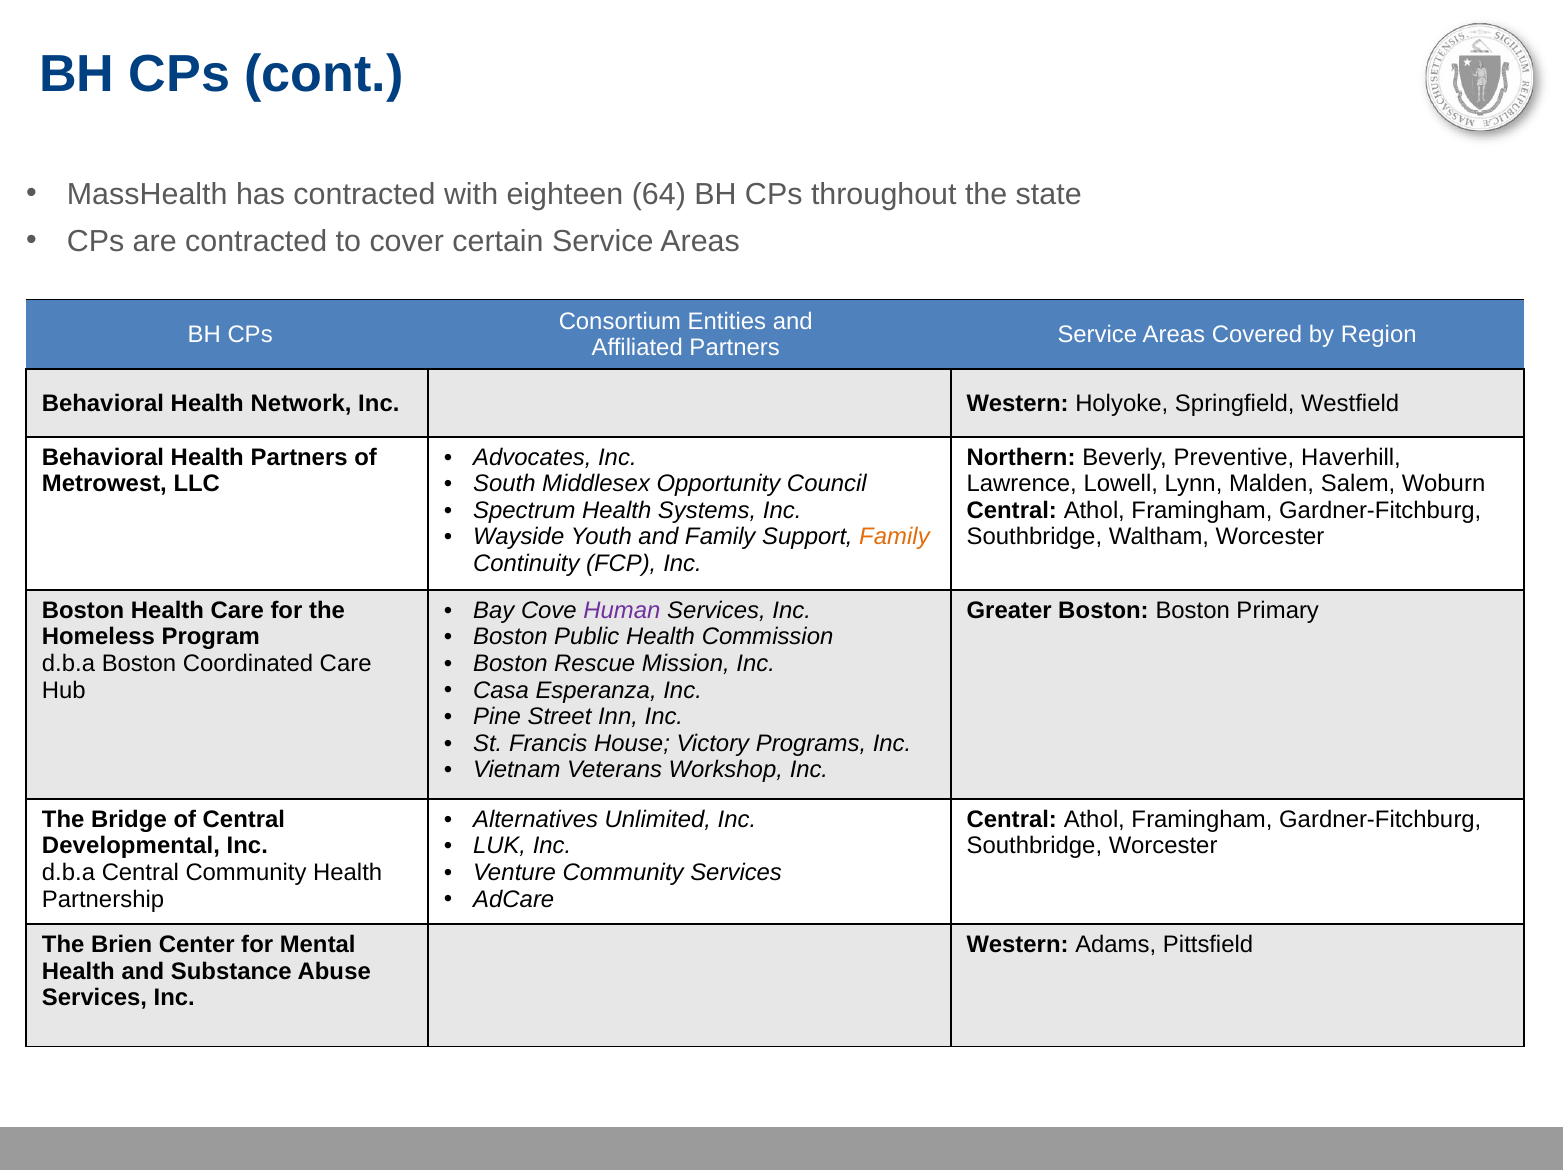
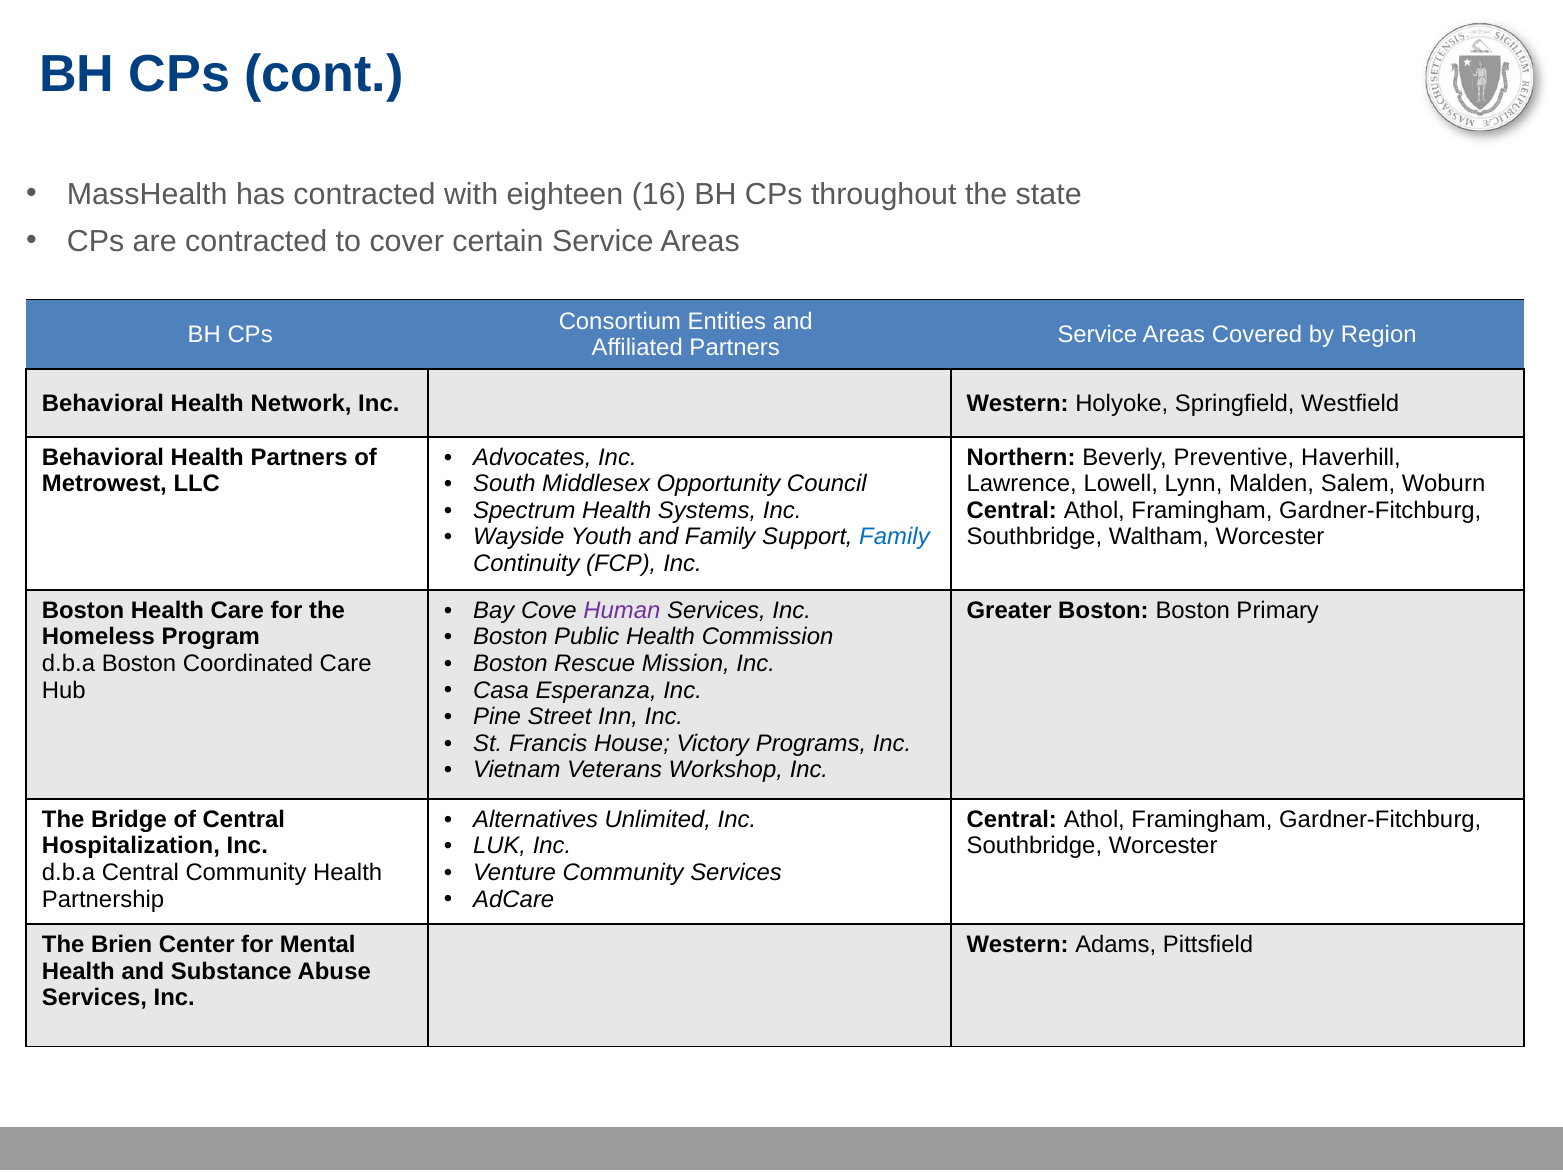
64: 64 -> 16 (659, 194)
Family colour: orange -> blue (894, 537)
Developmental: Developmental -> Hospitalization (131, 846)
